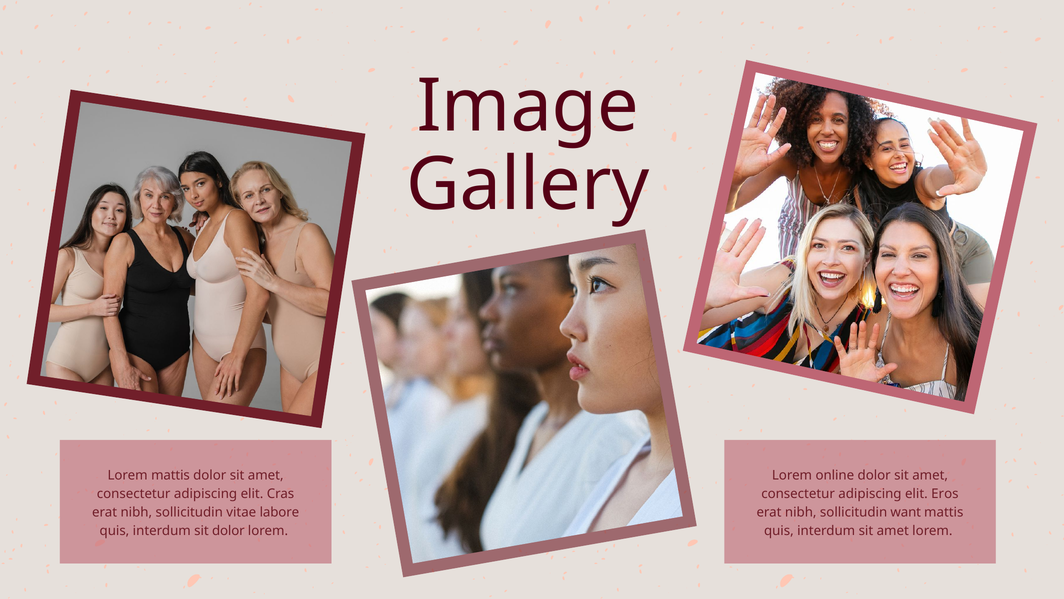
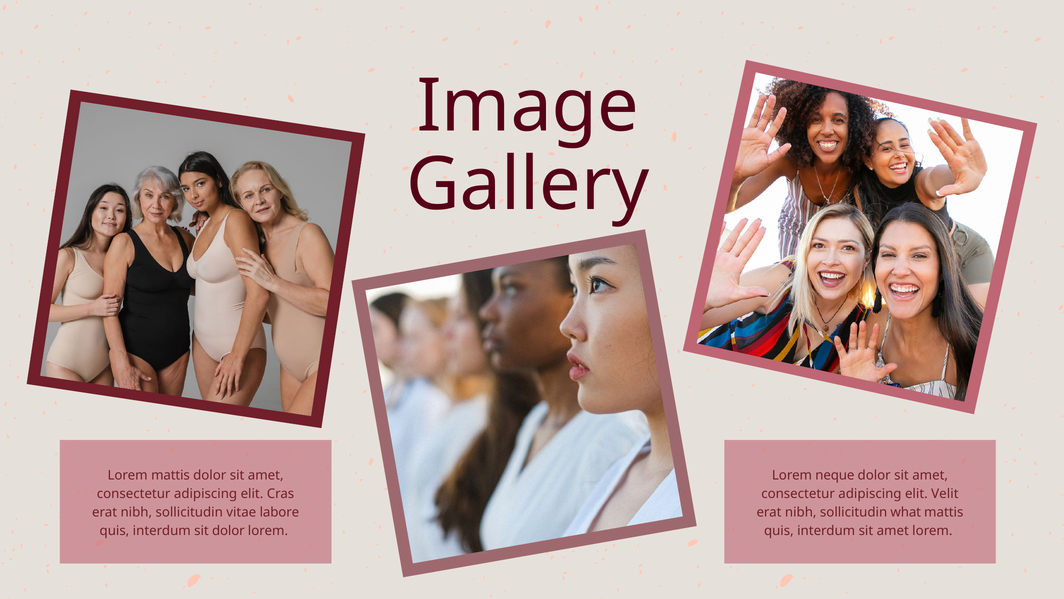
online: online -> neque (835, 475)
Eros: Eros -> Velit (945, 493)
want: want -> what (906, 512)
